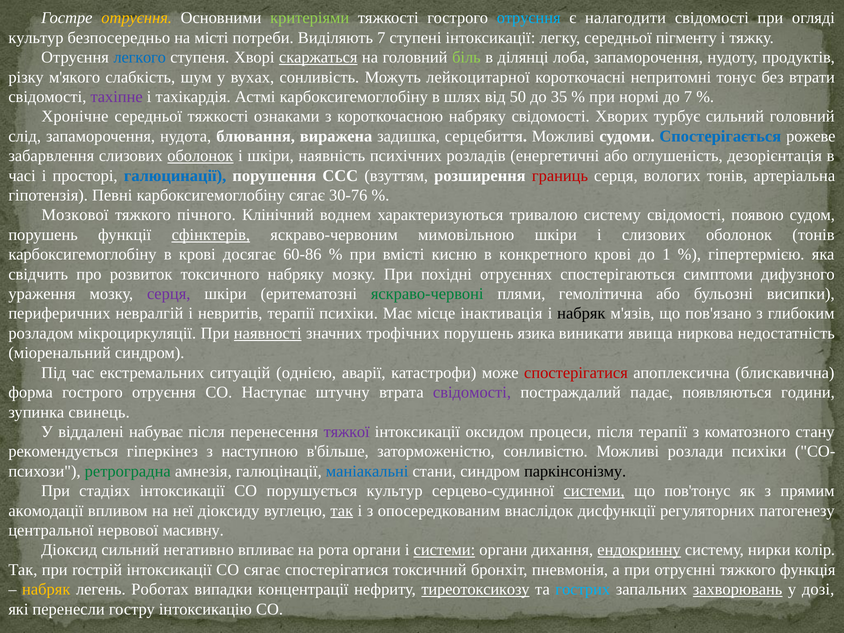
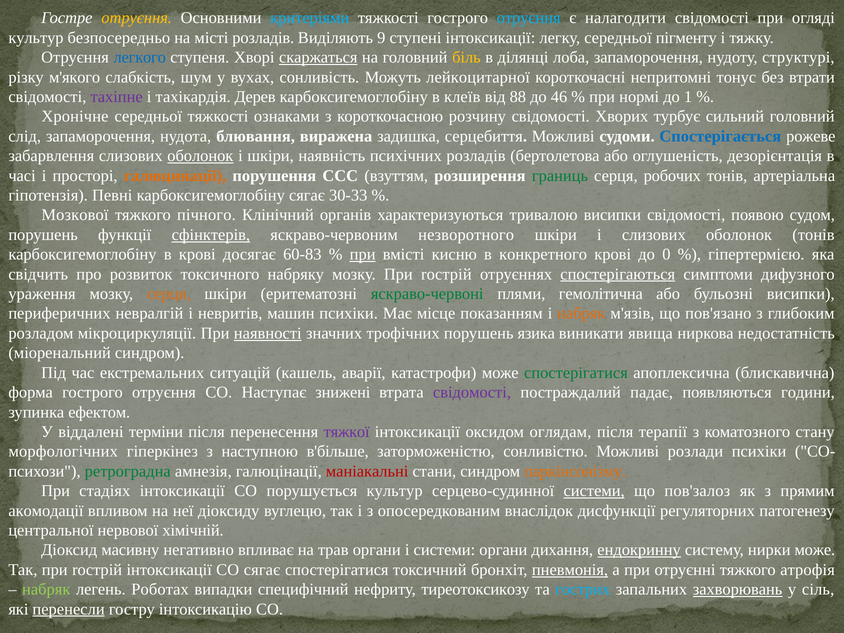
критеріями colour: light green -> light blue (310, 18)
місті потреби: потреби -> розладів (263, 38)
Виділяють 7: 7 -> 9 (381, 38)
біль colour: light green -> yellow (466, 57)
продуктів: продуктів -> структурі (798, 57)
Астмі: Астмі -> Дерев (255, 97)
шлях: шлях -> клеїв (462, 97)
50: 50 -> 88 (518, 97)
35: 35 -> 46 (559, 97)
до 7: 7 -> 1 (688, 97)
короткочасною набряку: набряку -> розчину (477, 117)
енергетичні: енергетичні -> бертолетова (555, 156)
галюцинації colour: blue -> orange (175, 176)
границь colour: red -> green (560, 176)
вологих: вологих -> робочих (672, 176)
30-76: 30-76 -> 30-33 (348, 195)
воднем: воднем -> органів (346, 215)
тривалою систему: систему -> висипки (612, 215)
мимовільною: мимовільною -> незворотного (466, 235)
60-86: 60-86 -> 60-83 (302, 254)
при underline: none -> present (363, 254)
1: 1 -> 0 (666, 254)
мозку При похідні: похідні -> rocтрій (446, 274)
спостерігаються underline: none -> present (618, 274)
серця colour: purple -> orange (169, 294)
невритів терапії: терапії -> машин (291, 314)
інактивація: інактивація -> показанням (501, 314)
набряк colour: black -> orange (581, 314)
однією: однією -> кашель (306, 373)
спостерігатися colour: red -> green (576, 373)
штучну: штучну -> знижені (343, 392)
свинець: свинець -> ефектом (99, 412)
набуває: набуває -> терміни (156, 432)
процеси: процеси -> оглядам (560, 432)
рекомендується: рекомендується -> морфологічних (63, 452)
маніакальні colour: blue -> red (367, 471)
паркінсонізму colour: black -> orange (575, 471)
пов'тонус: пов'тонус -> пов'залоз (697, 491)
так underline: present -> none (342, 511)
масивну: масивну -> хімічній (193, 530)
Діоксид сильний: сильний -> масивну (130, 550)
рота: рота -> трав (333, 550)
системи underline: present -> none (444, 550)
нирки колір: колір -> може (815, 550)
пневмонія underline: none -> present (570, 570)
функція: функція -> атрофія (808, 570)
набряк colour: yellow -> light green (46, 589)
концентрації: концентрації -> специфічний (303, 589)
тиреотоксикозу underline: present -> none (476, 589)
дозі: дозі -> сіль (818, 589)
перенесли underline: none -> present (69, 609)
